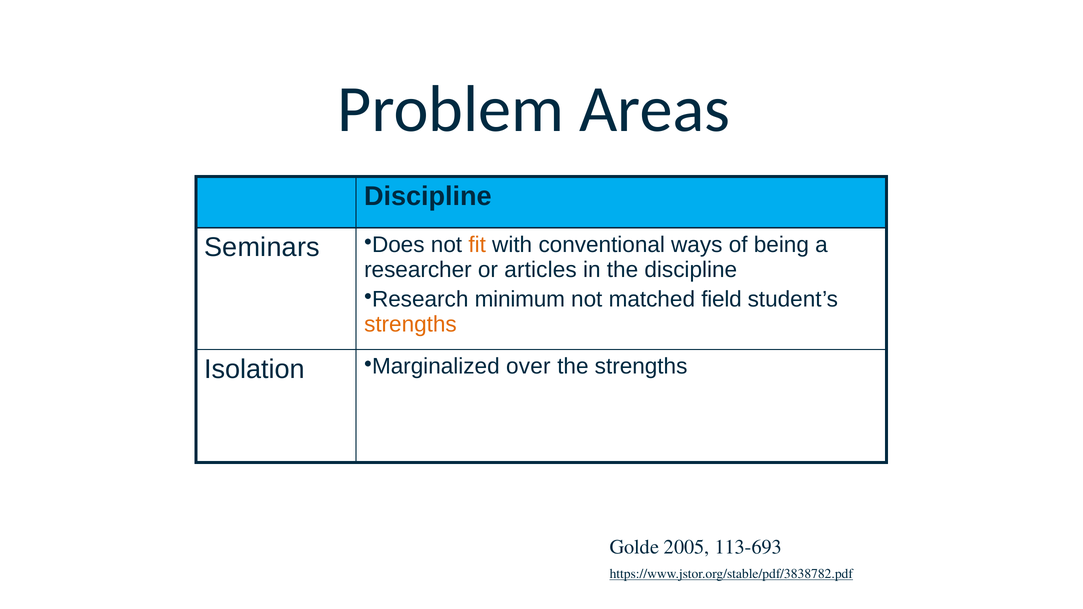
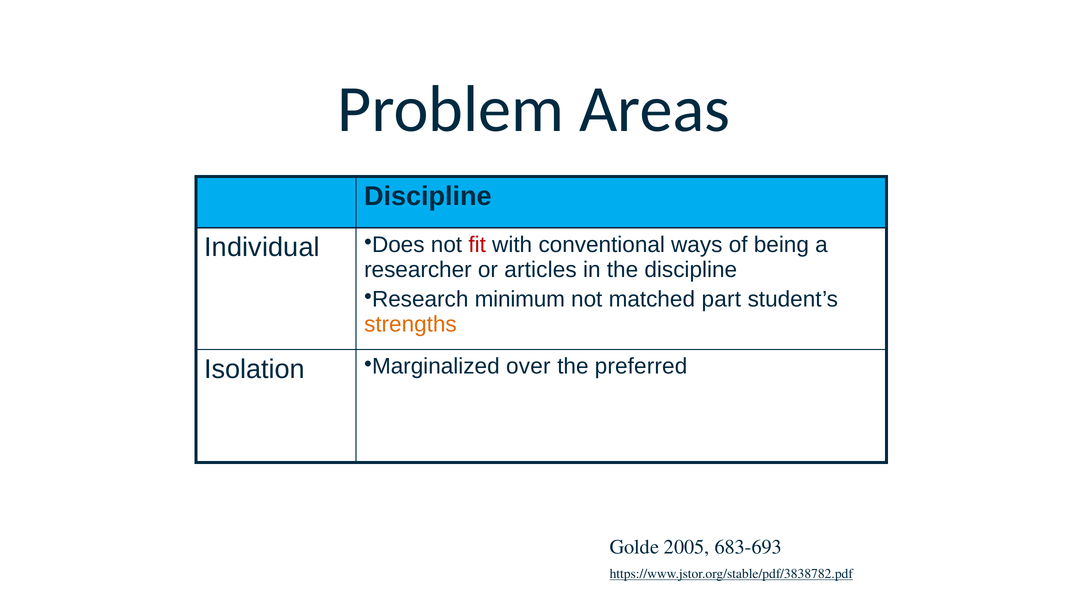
Seminars: Seminars -> Individual (262, 248)
fit colour: orange -> red (477, 245)
field: field -> part (721, 300)
the strengths: strengths -> preferred (641, 367)
113-693: 113-693 -> 683-693 (748, 547)
